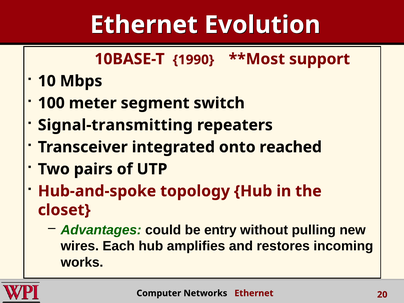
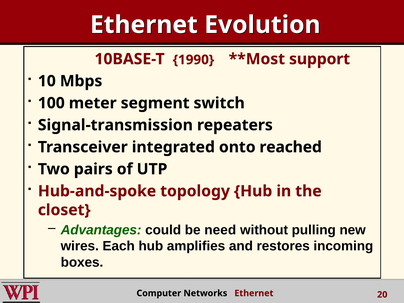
Signal-transmitting: Signal-transmitting -> Signal-transmission (115, 125)
entry: entry -> need (220, 230)
works: works -> boxes (82, 262)
